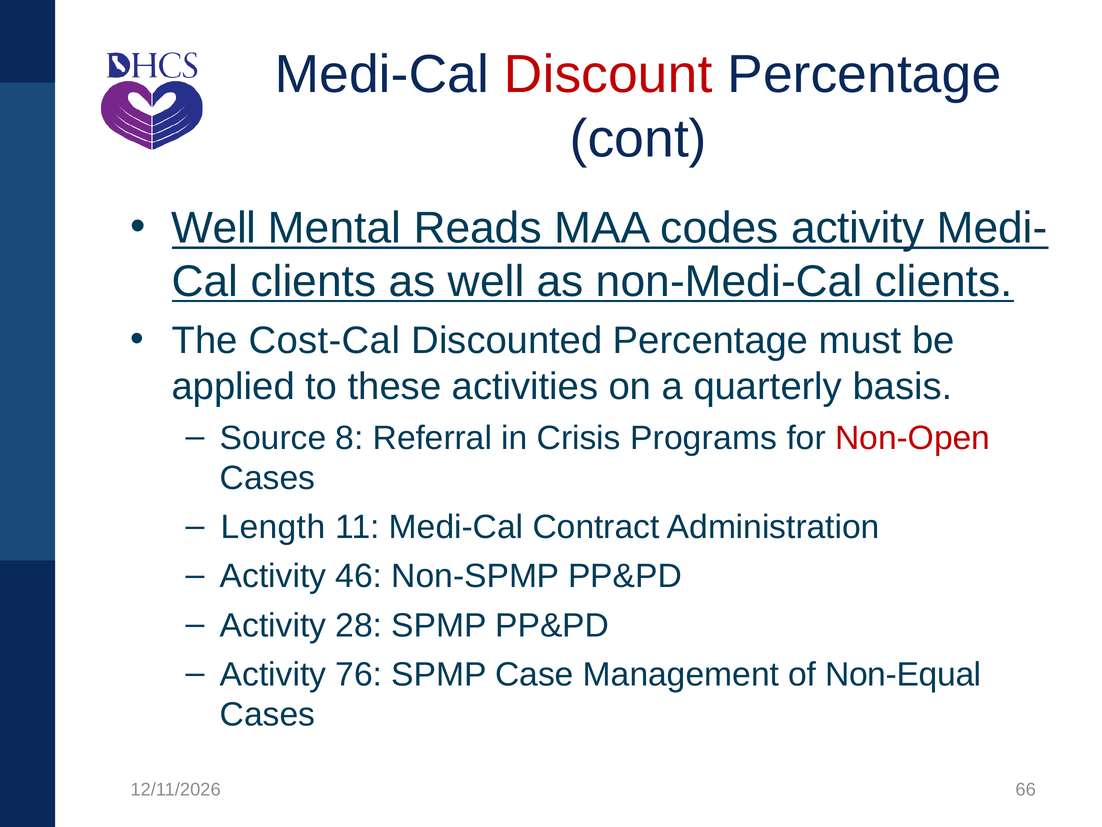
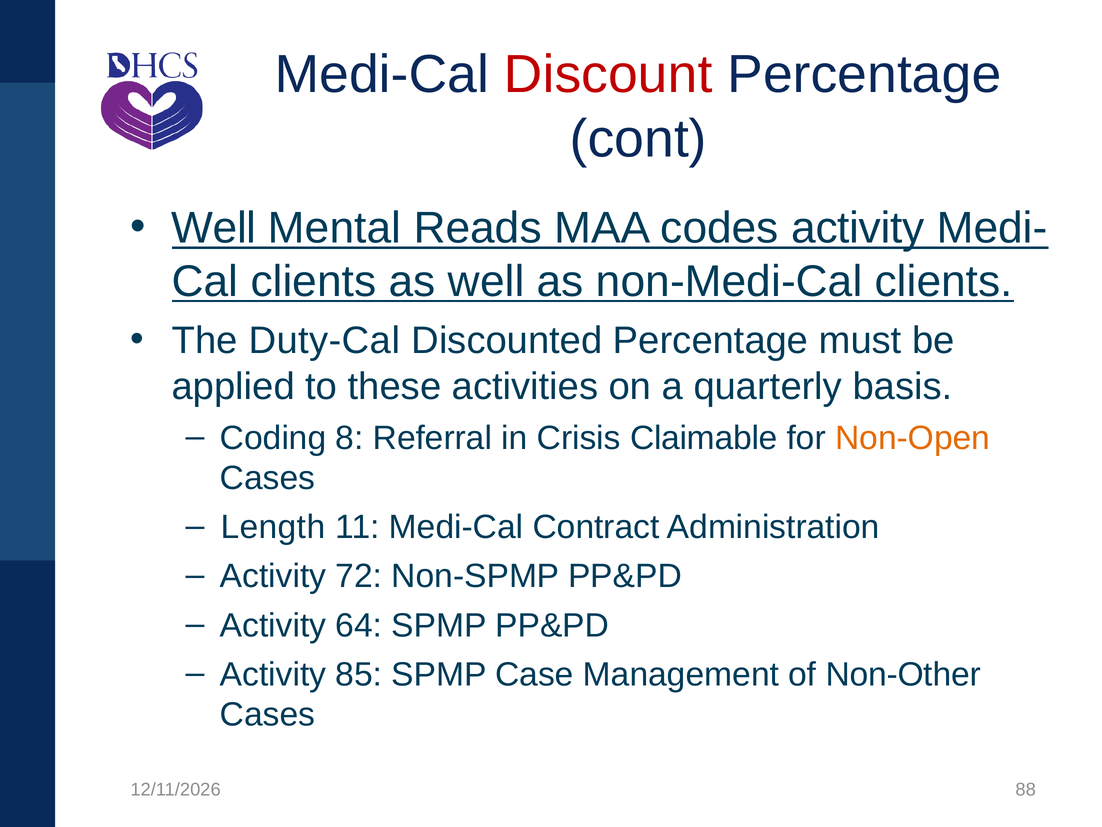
Cost-Cal: Cost-Cal -> Duty-Cal (324, 340)
Source: Source -> Coding (273, 438)
Programs: Programs -> Claimable (704, 438)
Non-Open colour: red -> orange (913, 438)
46: 46 -> 72 (359, 576)
28: 28 -> 64 (359, 625)
76: 76 -> 85 (359, 674)
Non-Equal: Non-Equal -> Non-Other (903, 674)
66: 66 -> 88 (1026, 789)
